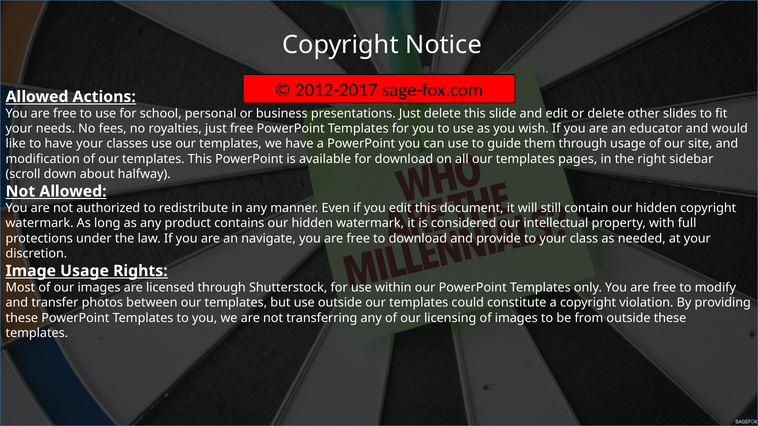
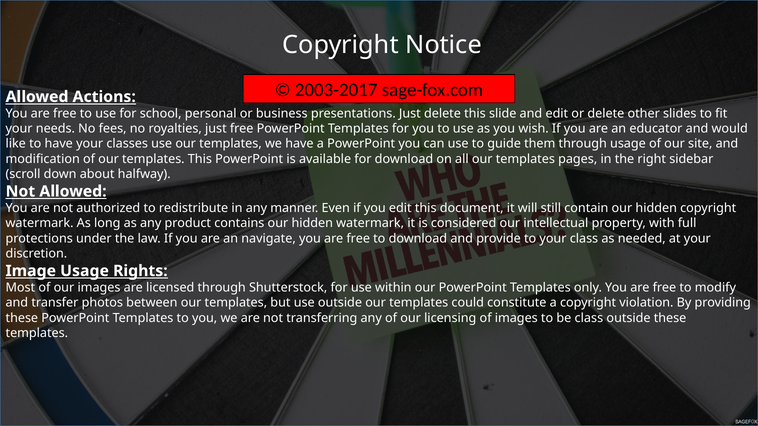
2012-2017: 2012-2017 -> 2003-2017 (336, 90)
be from: from -> class (589, 318)
